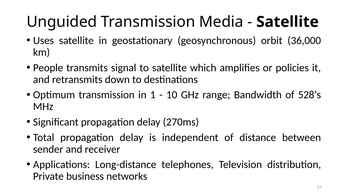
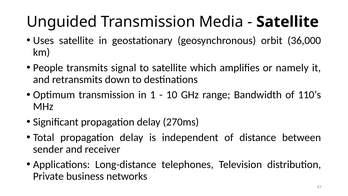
policies: policies -> namely (292, 68)
528’s: 528’s -> 110’s (310, 95)
